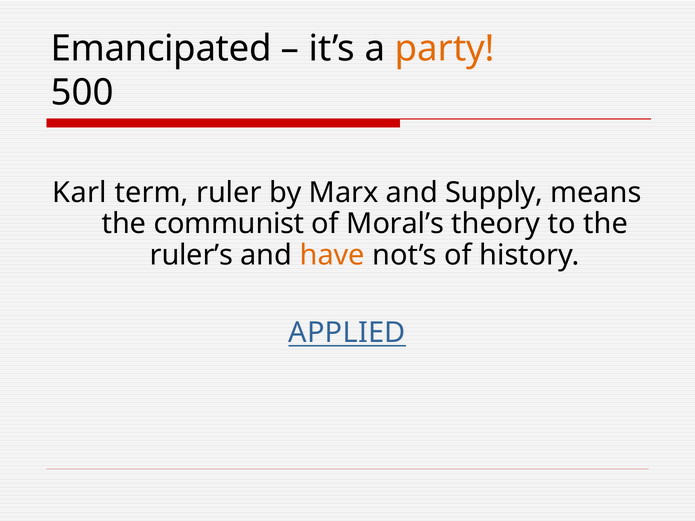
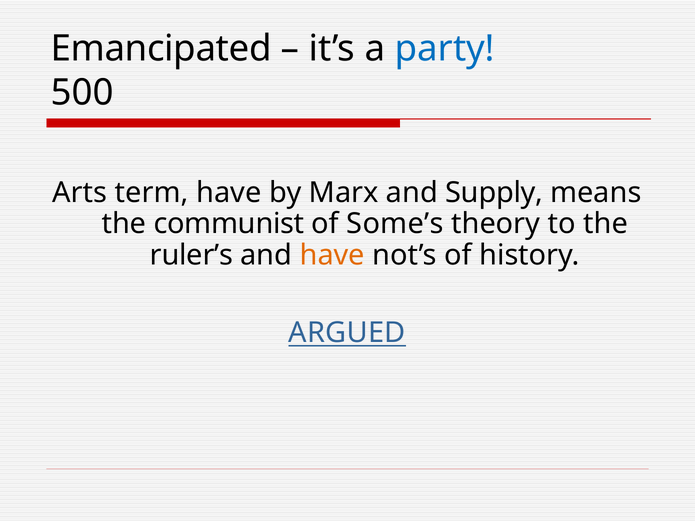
party colour: orange -> blue (445, 49)
Karl: Karl -> Arts (80, 193)
term ruler: ruler -> have (229, 193)
Moral’s: Moral’s -> Some’s (395, 224)
APPLIED: APPLIED -> ARGUED (347, 333)
